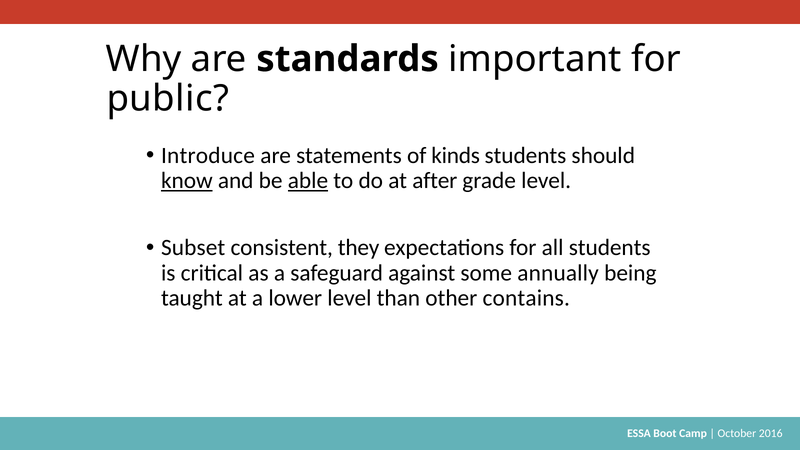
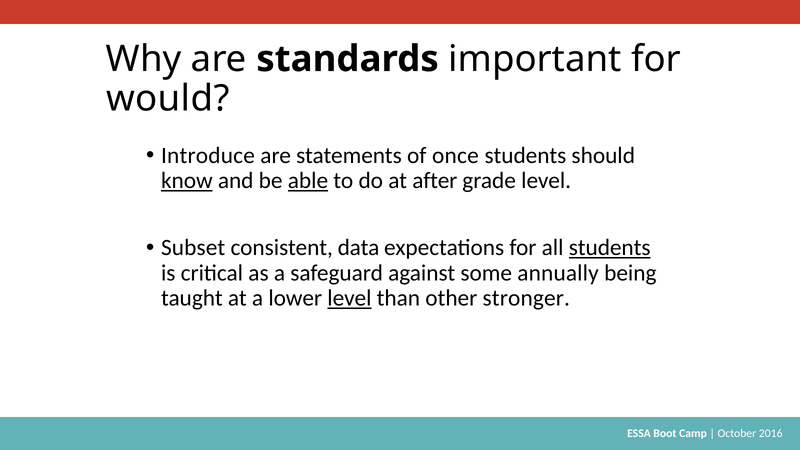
public: public -> would (168, 99)
kinds: kinds -> once (455, 155)
they: they -> data (359, 248)
students underline: none -> present (610, 248)
level underline: none -> present (349, 298)
contains: contains -> stronger (526, 298)
